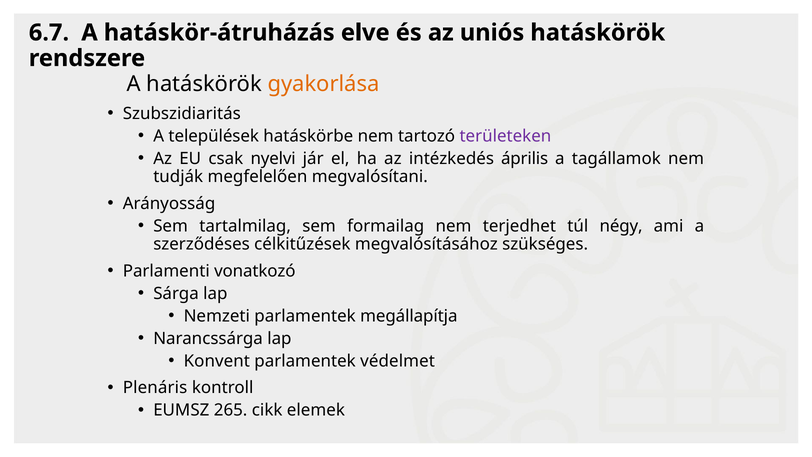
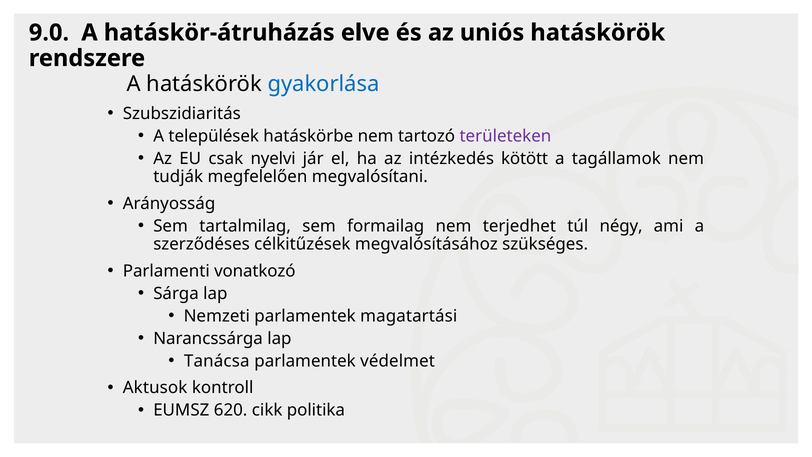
6.7: 6.7 -> 9.0 (49, 33)
gyakorlása colour: orange -> blue (324, 84)
április: április -> kötött (525, 158)
megállapítja: megállapítja -> magatartási (409, 316)
Konvent: Konvent -> Tanácsa (217, 361)
Plenáris: Plenáris -> Aktusok (155, 388)
265: 265 -> 620 (231, 410)
elemek: elemek -> politika (316, 410)
